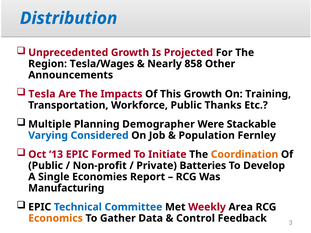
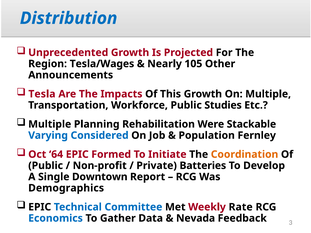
858: 858 -> 105 (193, 64)
On Training: Training -> Multiple (268, 94)
Thanks: Thanks -> Studies (223, 105)
Demographer: Demographer -> Rehabilitation (159, 124)
13: 13 -> 64 (56, 155)
Economies: Economies -> Downtown (100, 177)
Manufacturing: Manufacturing -> Demographics (66, 188)
Area: Area -> Rate (241, 207)
Economics colour: orange -> blue (56, 218)
Control: Control -> Nevada (196, 218)
